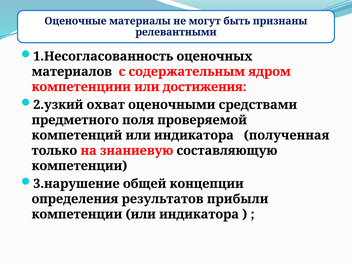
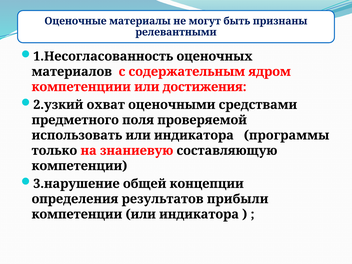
компетенций: компетенций -> использовать (77, 135)
полученная: полученная -> программы (287, 135)
